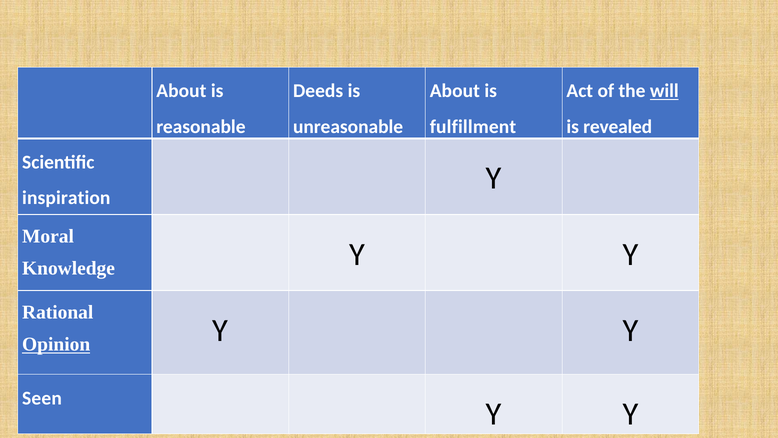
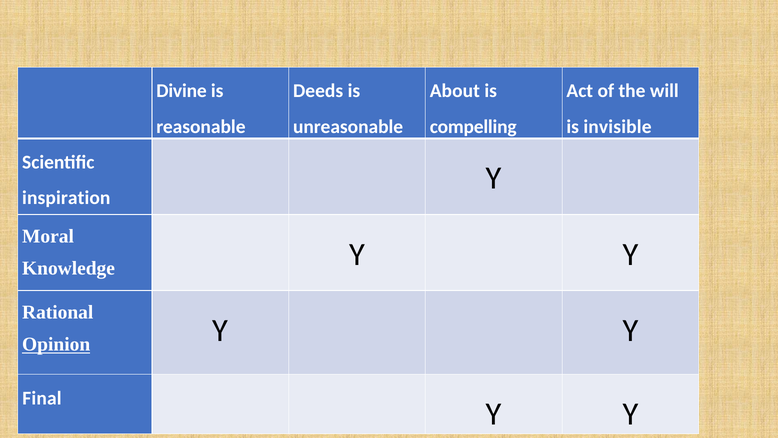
About: About -> Divine (181, 91)
will underline: present -> none (664, 91)
fulfillment: fulfillment -> compelling (473, 127)
revealed: revealed -> invisible (617, 127)
Seen: Seen -> Final (42, 398)
